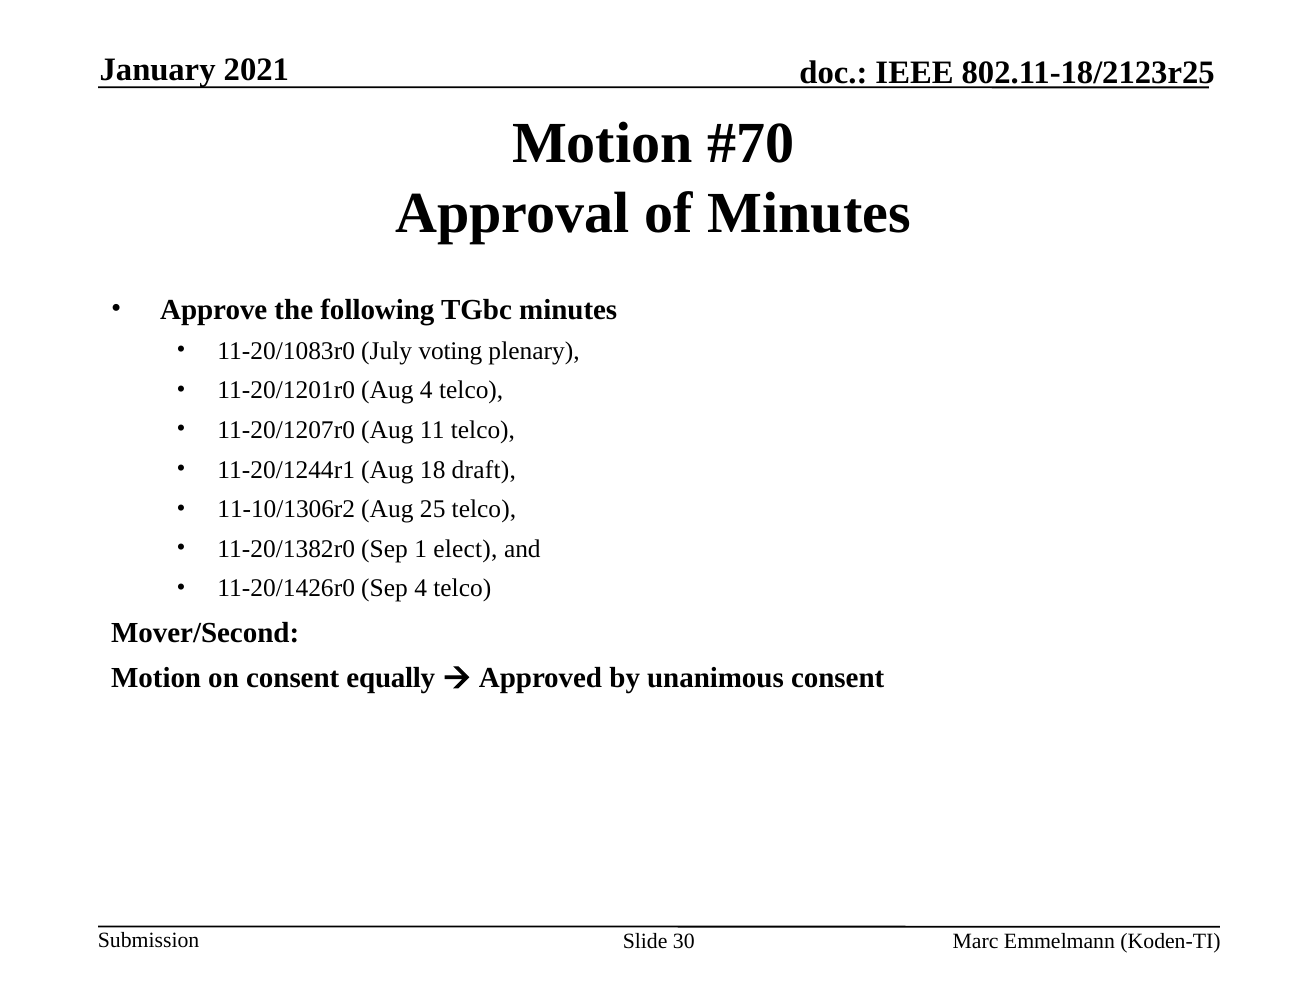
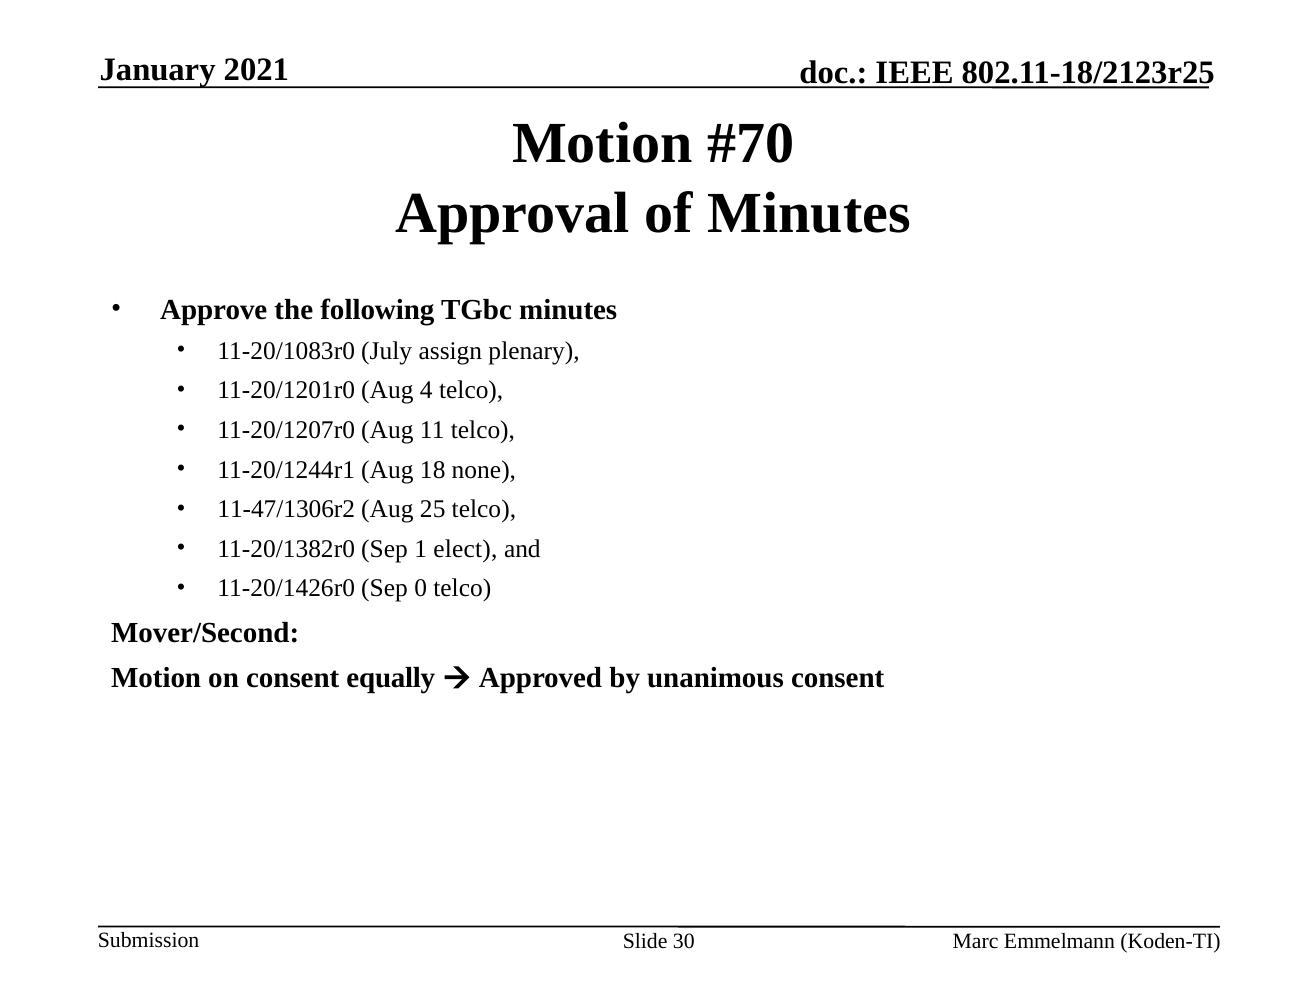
voting: voting -> assign (450, 351)
draft: draft -> none (484, 469)
11-10/1306r2: 11-10/1306r2 -> 11-47/1306r2 (286, 509)
Sep 4: 4 -> 0 (421, 588)
